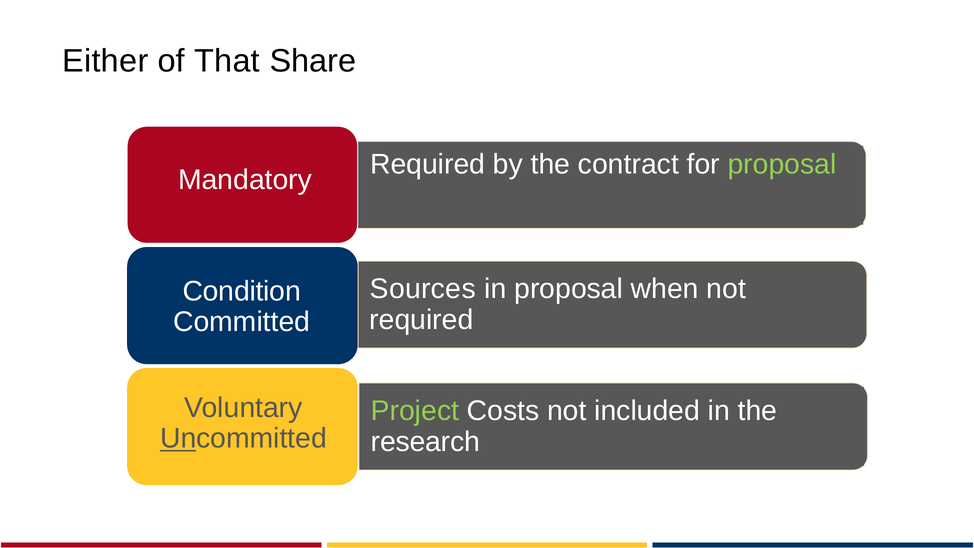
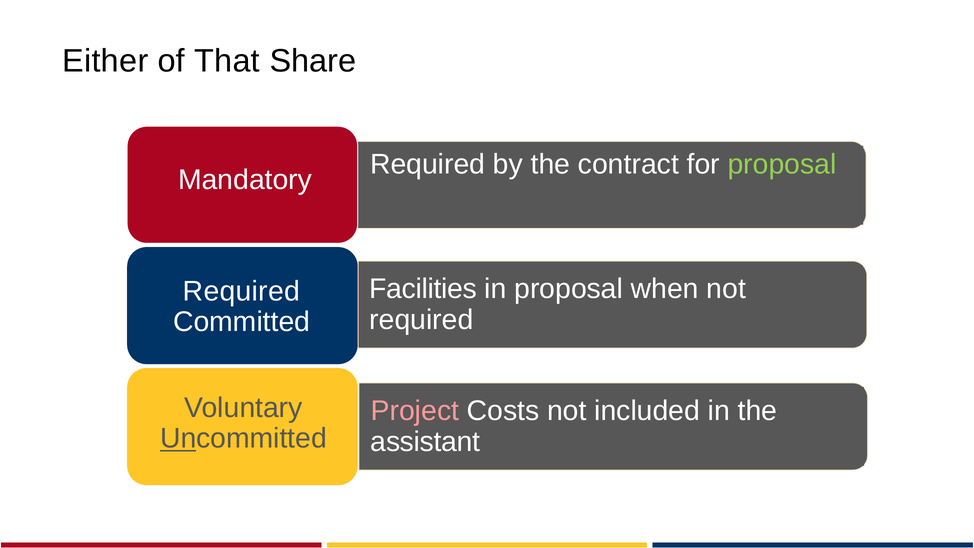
Sources: Sources -> Facilities (423, 289)
Condition: Condition -> Required (241, 291)
Project colour: light green -> pink (415, 411)
research: research -> assistant (425, 442)
